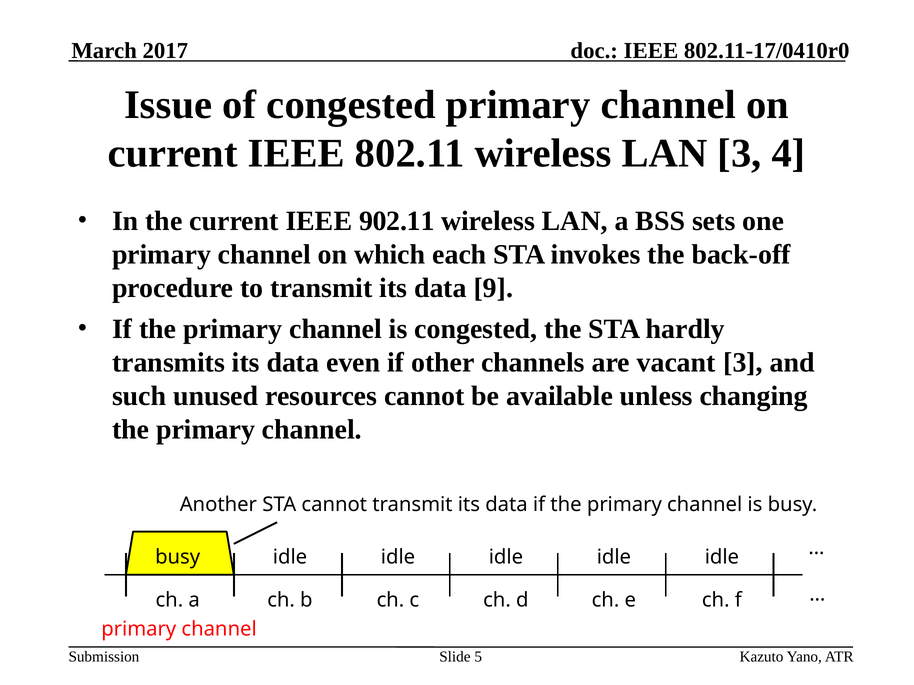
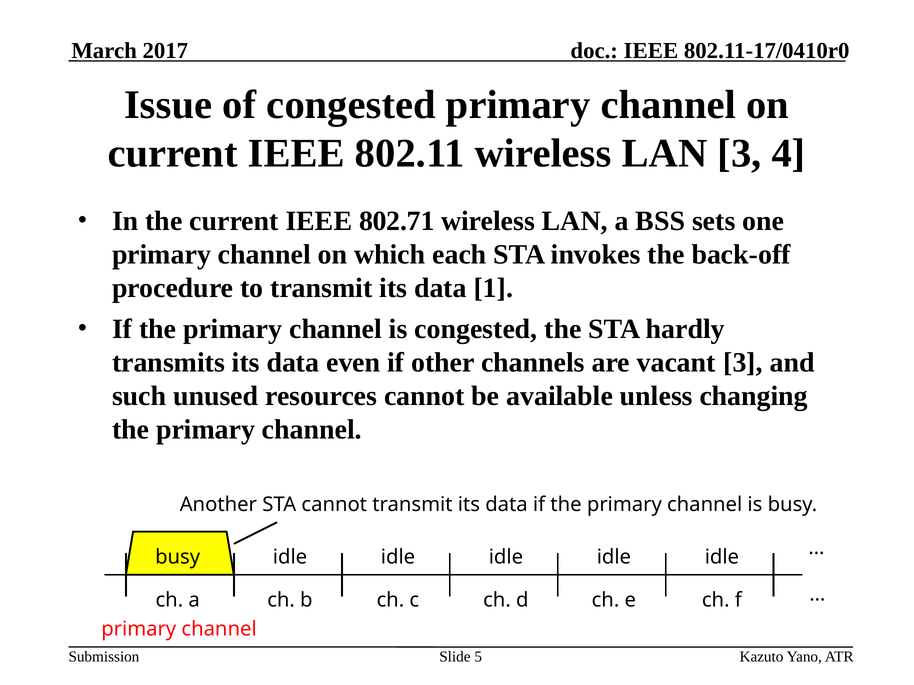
902.11: 902.11 -> 802.71 (397, 221)
9: 9 -> 1 (493, 288)
